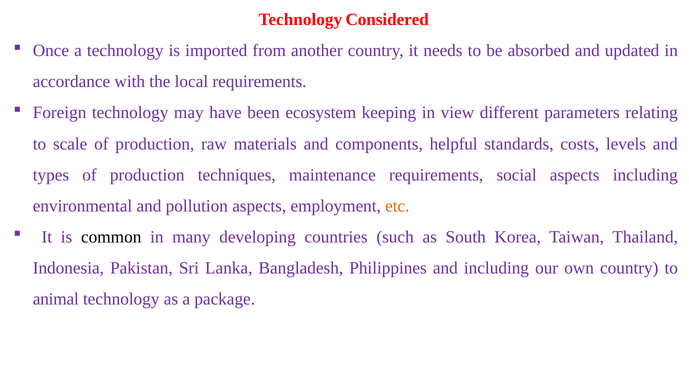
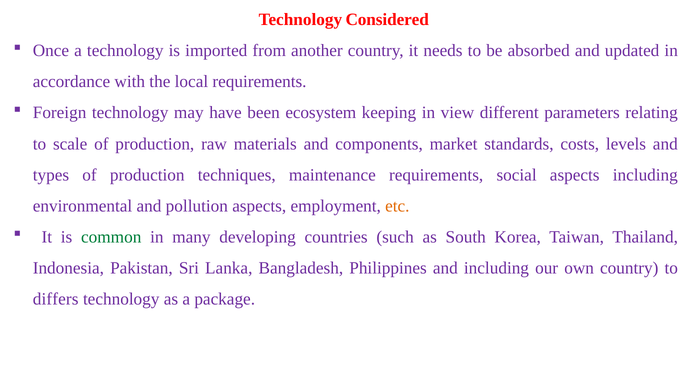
helpful: helpful -> market (454, 144)
common colour: black -> green (111, 237)
animal: animal -> differs (56, 299)
